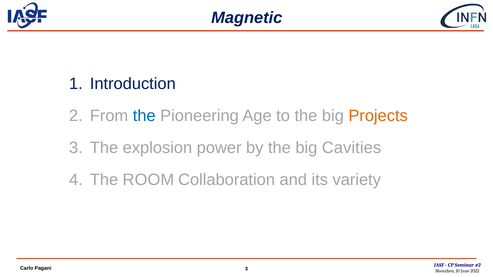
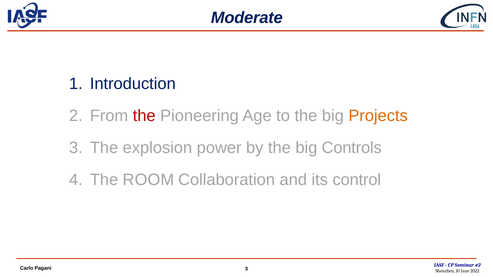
Magnetic: Magnetic -> Moderate (247, 18)
the colour: blue -> red (144, 116)
Cavities: Cavities -> Controls (352, 148)
variety: variety -> control (357, 180)
